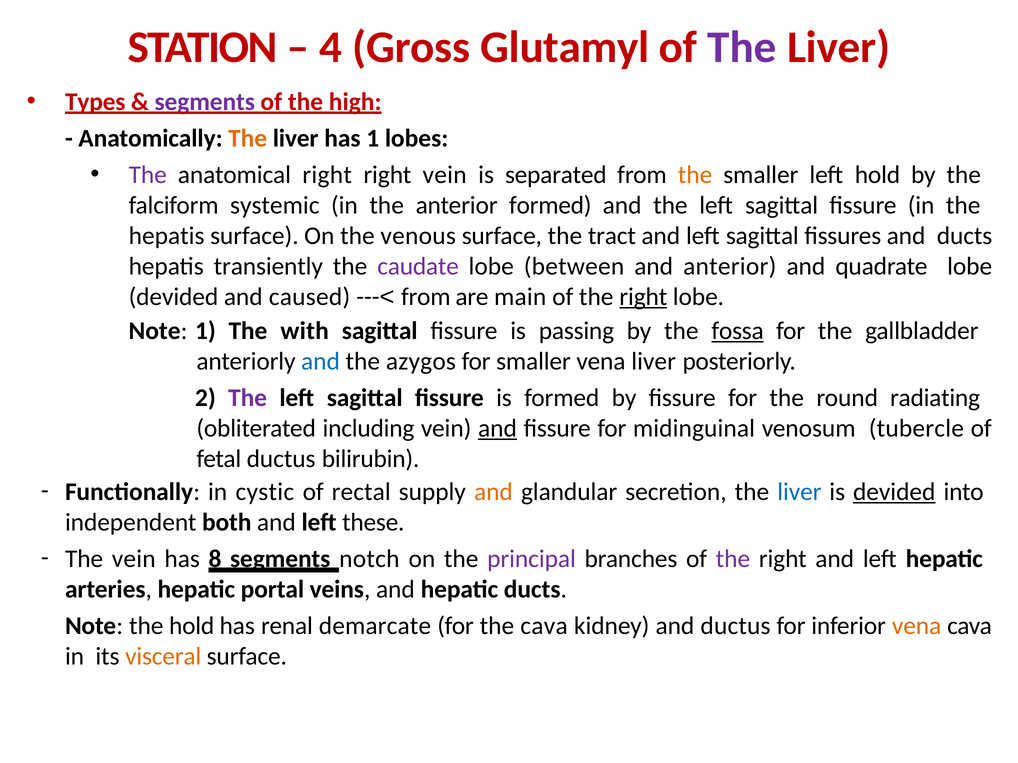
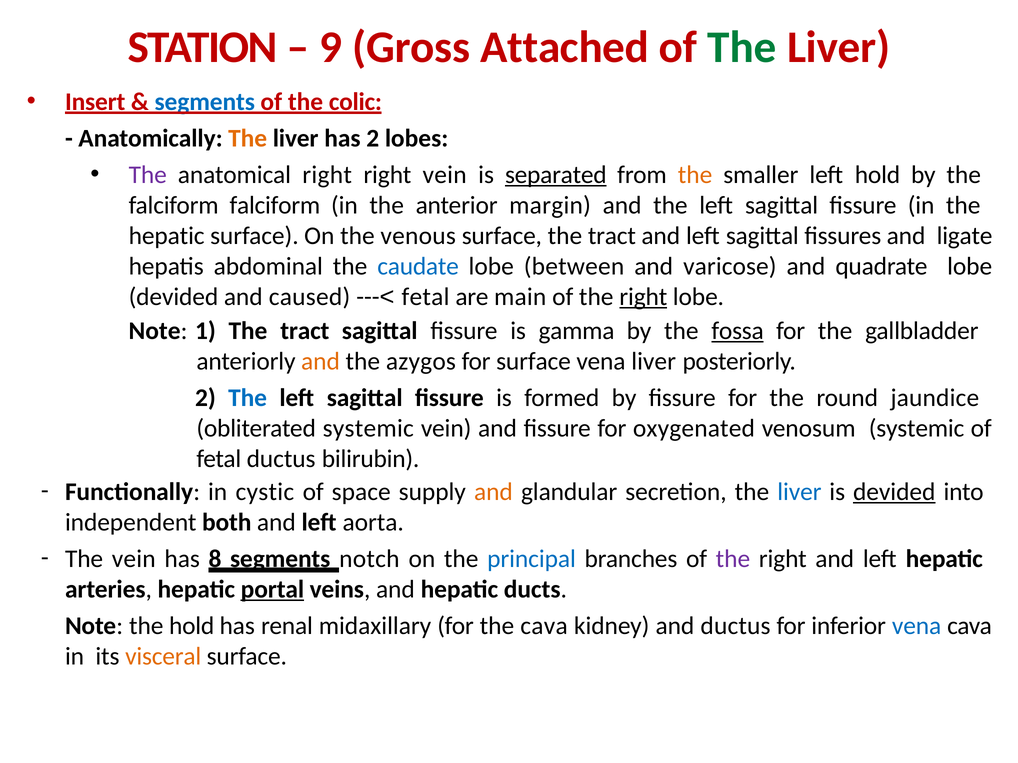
4: 4 -> 9 (331, 48)
Glutamyl: Glutamyl -> Attached (565, 48)
The colour: purple -> green (742, 48)
Types: Types -> Insert (95, 102)
segments colour: purple -> blue (205, 102)
high: high -> colic (355, 102)
has 1: 1 -> 2 (373, 139)
separated underline: none -> present (556, 175)
falciform systemic: systemic -> falciform (275, 206)
anterior formed: formed -> margin (550, 206)
hepatis: hepatis -> hepatic (167, 236)
and ducts: ducts -> ligate (965, 236)
transiently: transiently -> abdominal (268, 267)
caudate colour: purple -> blue (418, 267)
and anterior: anterior -> varicose (730, 267)
from: from -> fetal (426, 297)
with: with -> tract (305, 331)
passing: passing -> gamma (576, 331)
and colour: blue -> orange (320, 361)
for smaller: smaller -> surface (533, 361)
The colour: purple -> blue (248, 398)
radiating: radiating -> jaundice (935, 398)
obliterated including: including -> systemic (368, 429)
and underline: present -> none (498, 429)
midinguinal: midinguinal -> oxygenated (694, 429)
venosum tubercle: tubercle -> systemic (917, 429)
rectal: rectal -> space (361, 492)
these: these -> aorta (373, 523)
principal colour: purple -> blue (532, 559)
portal underline: none -> present (272, 590)
demarcate: demarcate -> midaxillary (375, 626)
vena colour: orange -> blue (917, 626)
